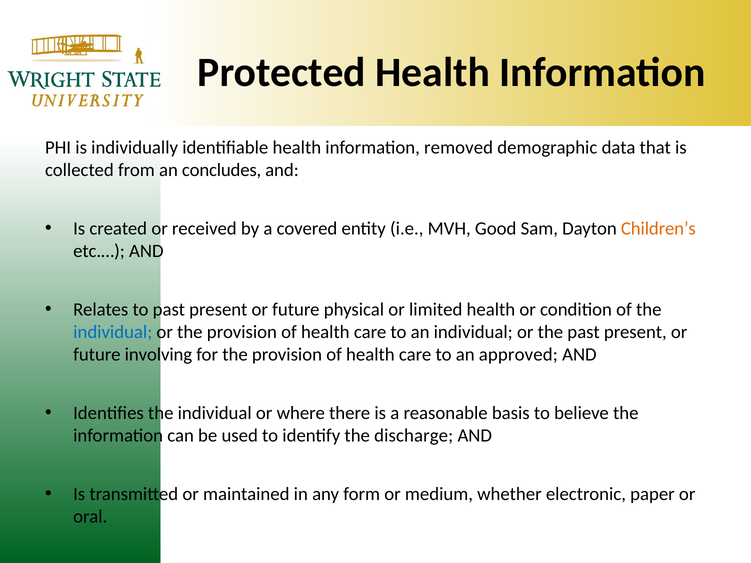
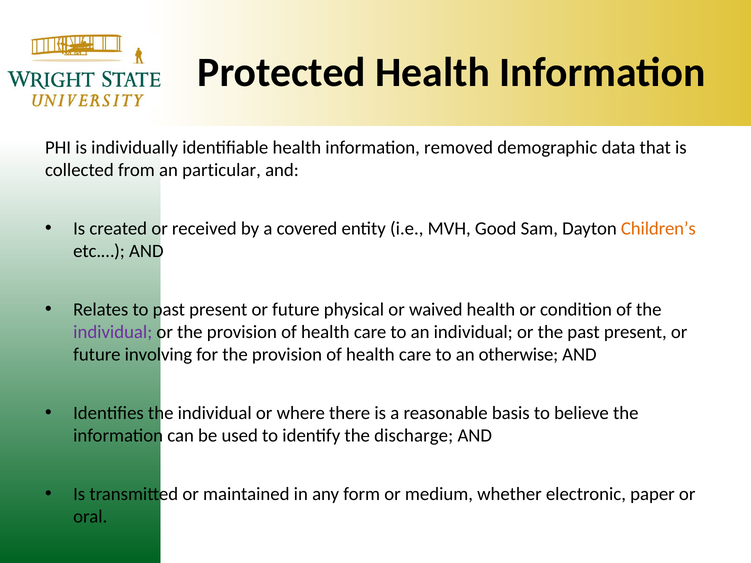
concludes: concludes -> particular (222, 170)
limited: limited -> waived (436, 310)
individual colour: blue -> purple (113, 332)
approved: approved -> otherwise (518, 355)
